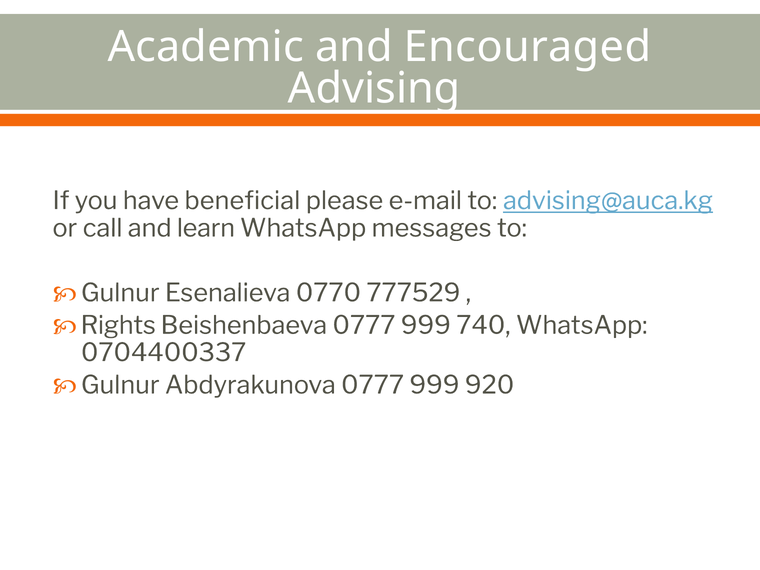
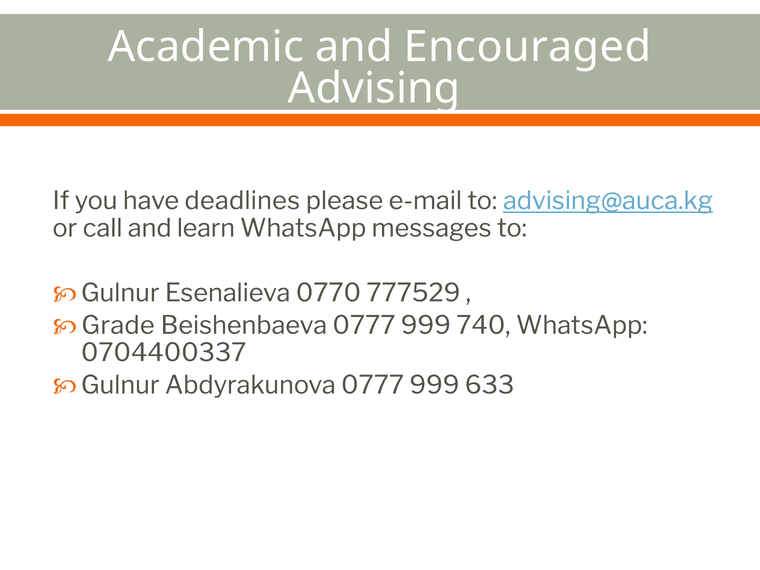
beneficial: beneficial -> deadlines (242, 201)
Rights: Rights -> Grade (118, 325)
920: 920 -> 633 (490, 385)
